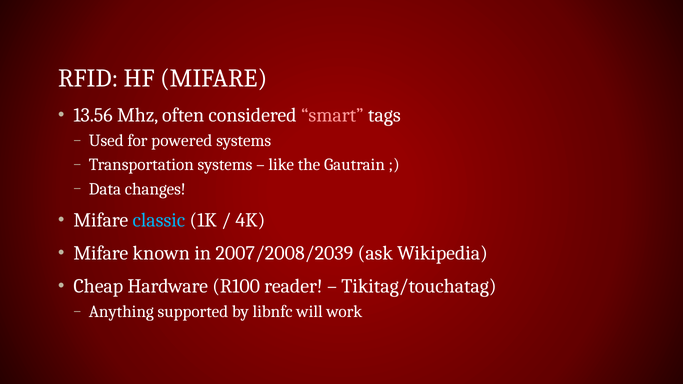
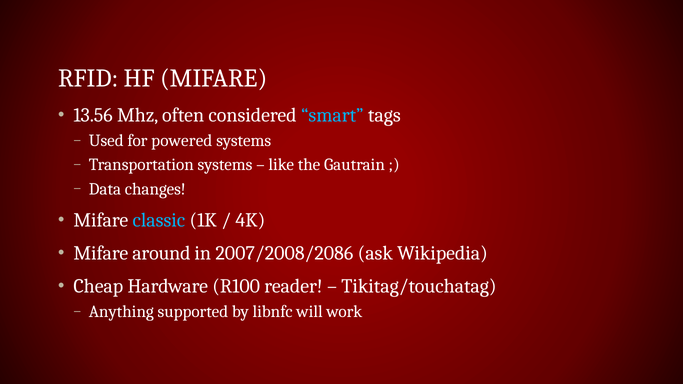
smart colour: pink -> light blue (332, 115)
known: known -> around (161, 253)
2007/2008/2039: 2007/2008/2039 -> 2007/2008/2086 (284, 253)
